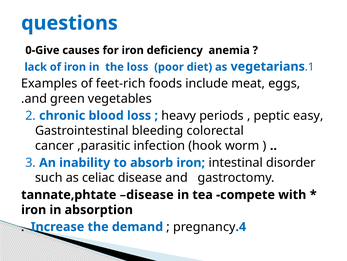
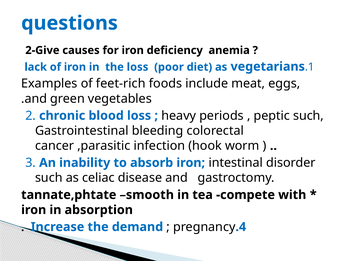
0-Give: 0-Give -> 2-Give (42, 50)
peptic easy: easy -> such (308, 115)
tannate,phtate disease: disease -> smooth (147, 194)
